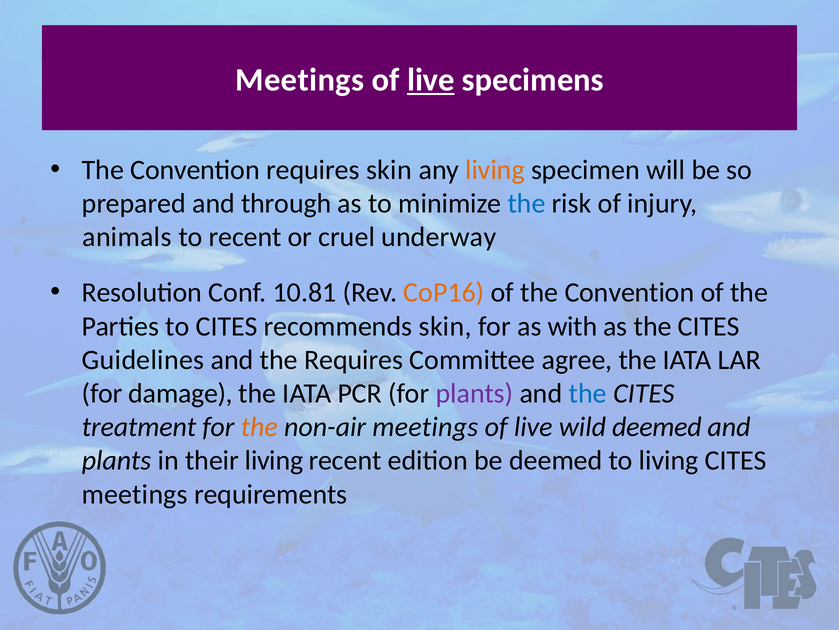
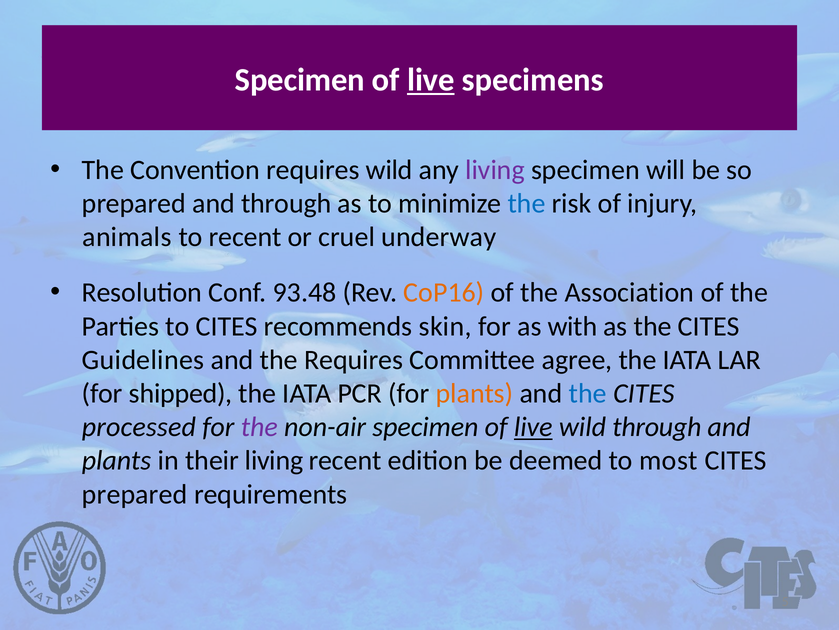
Meetings: Meetings -> Specimen (300, 80)
requires skin: skin -> wild (389, 170)
living colour: orange -> purple (495, 170)
10.81: 10.81 -> 93.48 (305, 292)
of the Convention: Convention -> Association (629, 292)
damage: damage -> shipped (181, 393)
plants colour: purple -> orange (474, 393)
treatment: treatment -> processed (139, 427)
the colour: orange -> purple (259, 427)
non-air meetings: meetings -> specimen (425, 427)
live underline: none -> present (533, 427)
wild deemed: deemed -> through (657, 427)
to living: living -> most (668, 460)
meetings: meetings -> prepared (135, 494)
